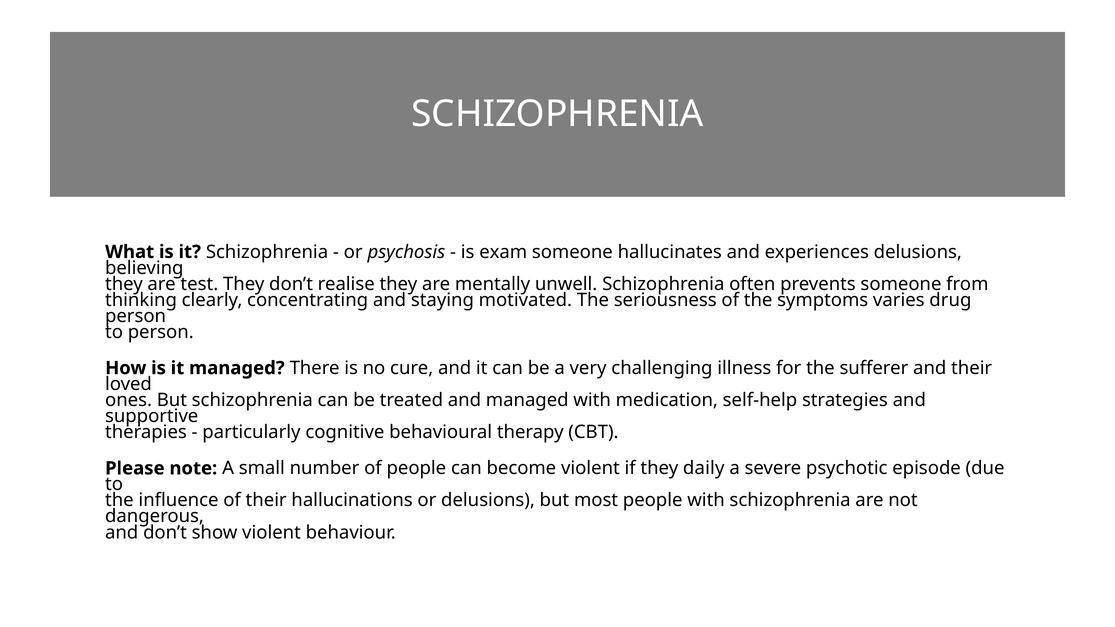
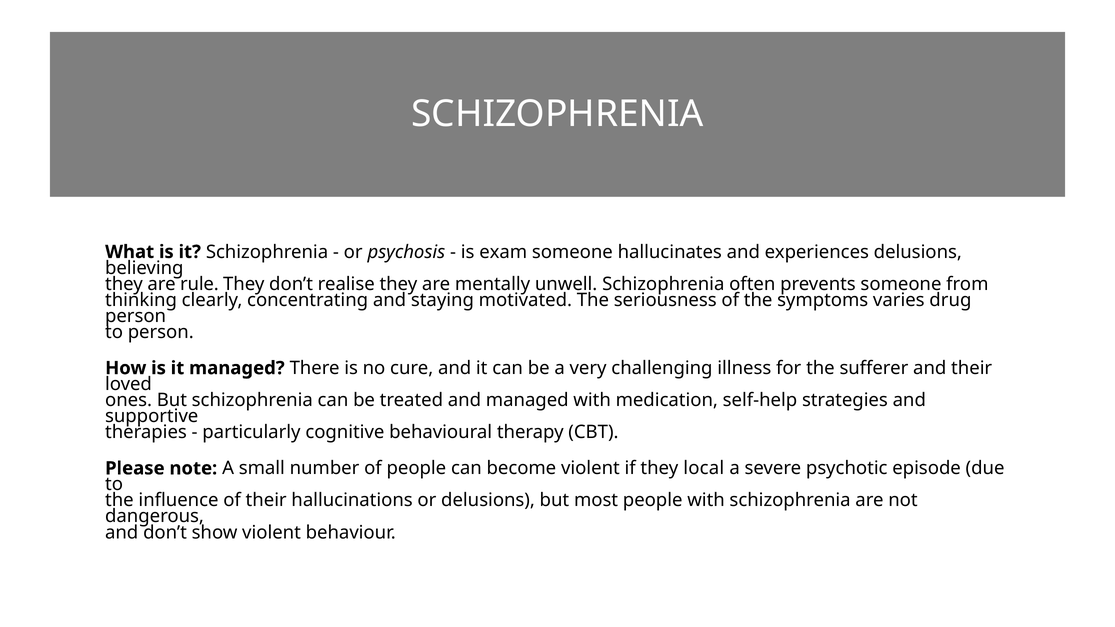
test: test -> rule (199, 284)
daily: daily -> local (704, 468)
